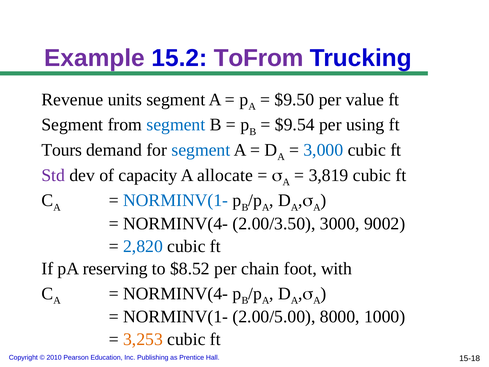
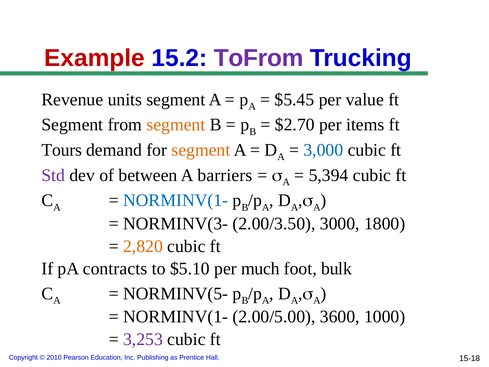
Example colour: purple -> red (95, 58)
$9.50: $9.50 -> $5.45 (294, 99)
segment colour: blue -> orange (176, 125)
$9.54: $9.54 -> $2.70 (295, 125)
using: using -> items (365, 125)
segment colour: blue -> orange (201, 150)
capacity: capacity -> between (148, 175)
allocate: allocate -> barriers (225, 175)
3,819: 3,819 -> 5,394 (329, 175)
NORMINV(4-: NORMINV(4- -> NORMINV(3- (176, 223)
9002: 9002 -> 1800 (385, 223)
2,820 colour: blue -> orange (143, 246)
reserving: reserving -> contracts (115, 269)
$8.52: $8.52 -> $5.10 (190, 269)
chain: chain -> much (260, 269)
with: with -> bulk (336, 269)
NORMINV(4-: NORMINV(4- -> NORMINV(5- (176, 293)
8000: 8000 -> 3600 (340, 316)
3,253 colour: orange -> purple (143, 339)
